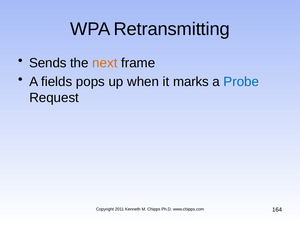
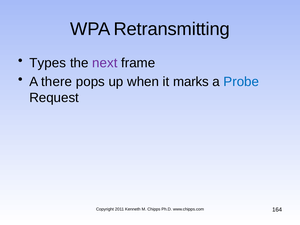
Sends: Sends -> Types (48, 63)
next colour: orange -> purple (105, 63)
fields: fields -> there (57, 82)
